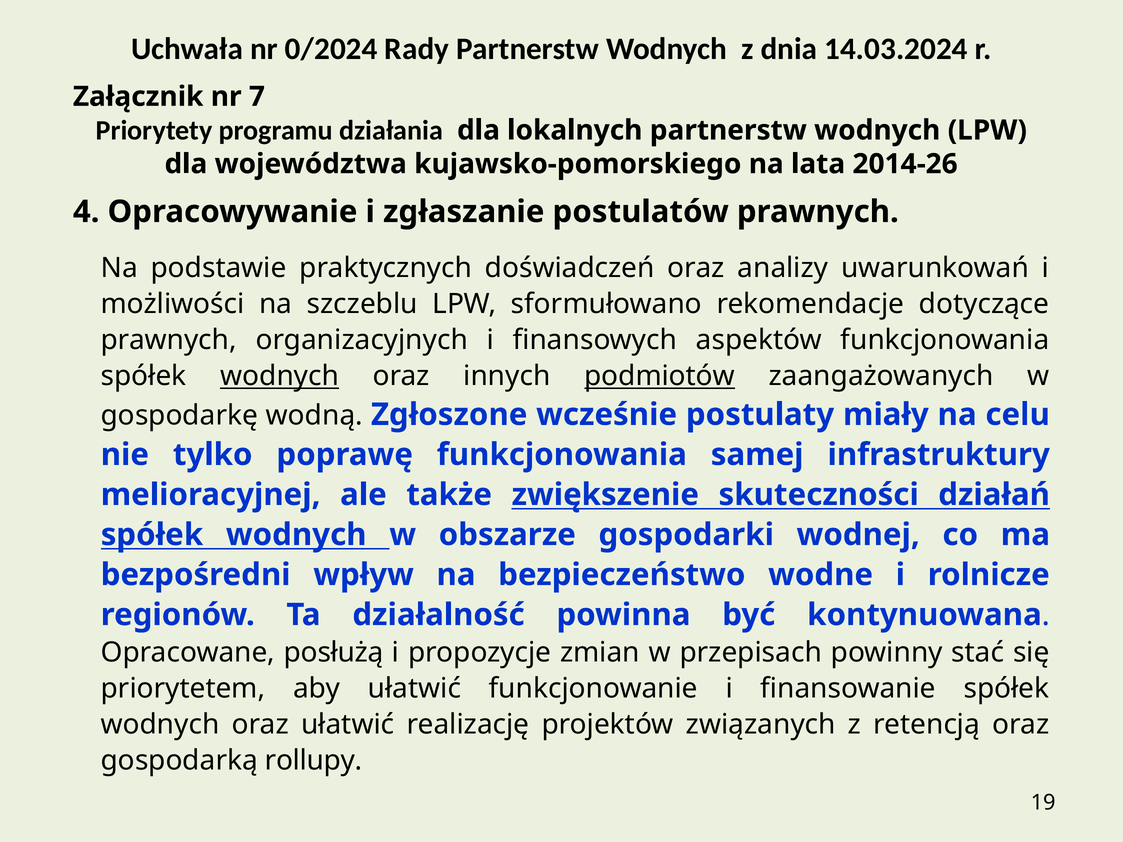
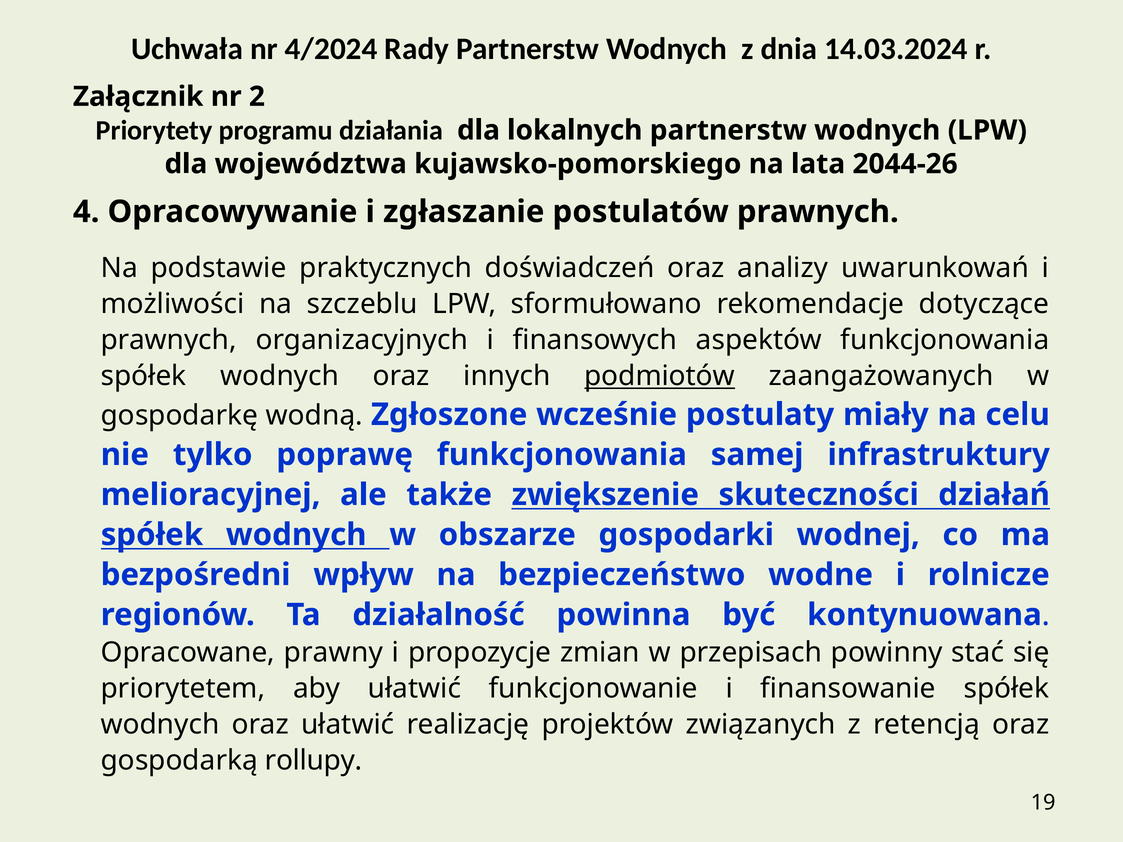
0/2024: 0/2024 -> 4/2024 (331, 49)
7: 7 -> 2 (257, 97)
2014-26: 2014-26 -> 2044-26 (905, 164)
wodnych underline: present -> none (280, 376)
posłużą: posłużą -> prawny (333, 653)
